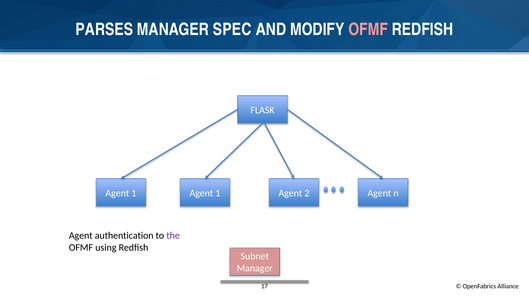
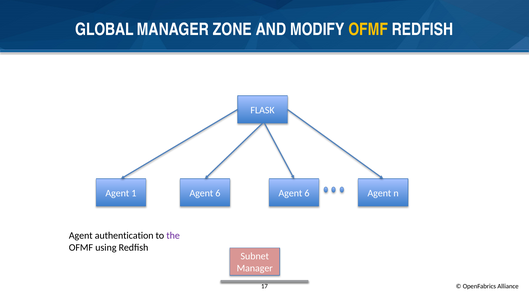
PARSES: PARSES -> GLOBAL (104, 29)
SPEC: SPEC -> ZONE (232, 29)
OFMF colour: pink -> yellow (368, 29)
1: 1 -> 6 (218, 193)
2: 2 -> 6 (307, 193)
